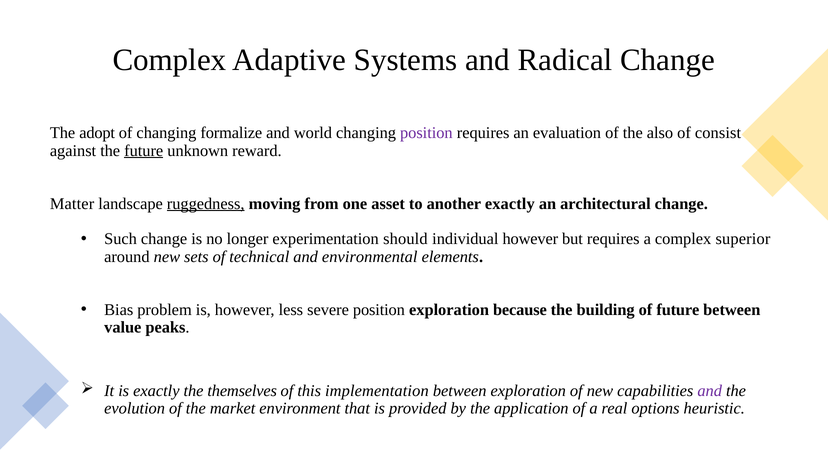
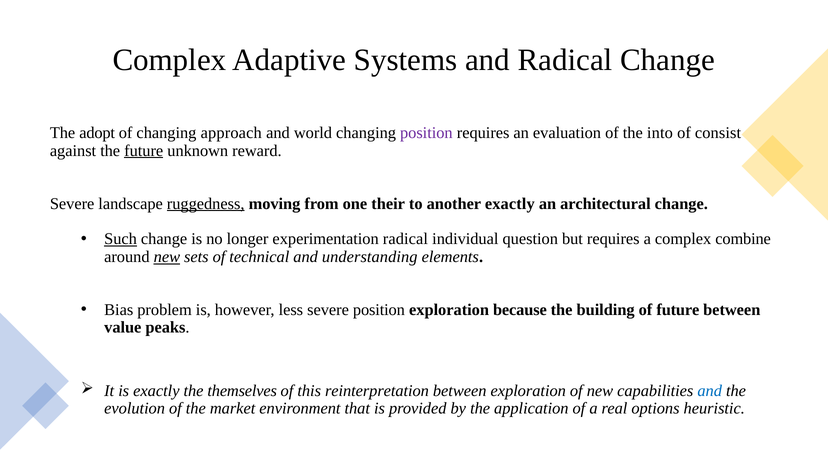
formalize: formalize -> approach (231, 133)
also: also -> into (660, 133)
Matter: Matter -> Severe (72, 204)
asset: asset -> their (388, 204)
Such underline: none -> present (121, 239)
experimentation should: should -> radical (405, 239)
individual however: however -> question (530, 239)
superior: superior -> combine (743, 239)
new underline: none -> present (167, 257)
environmental: environmental -> understanding (370, 257)
implementation: implementation -> reinterpretation (377, 391)
and colour: purple -> blue (710, 391)
